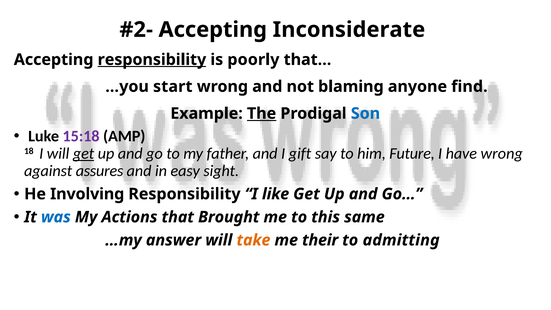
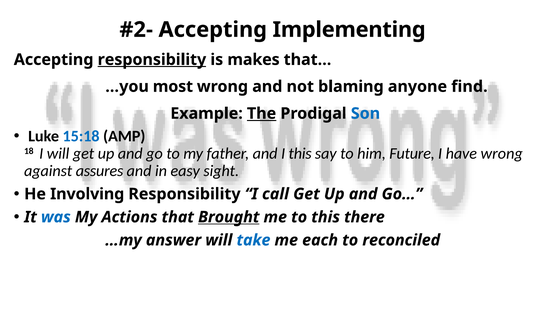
Inconsiderate: Inconsiderate -> Implementing (349, 30)
poorly: poorly -> makes (254, 60)
start: start -> most (173, 87)
15:18 colour: purple -> blue (81, 136)
get underline: present -> none (84, 154)
I gift: gift -> this (300, 154)
like: like -> call (275, 194)
Brought underline: none -> present (229, 217)
same: same -> there (364, 217)
take colour: orange -> blue (253, 240)
their: their -> each (320, 240)
admitting: admitting -> reconciled (401, 240)
